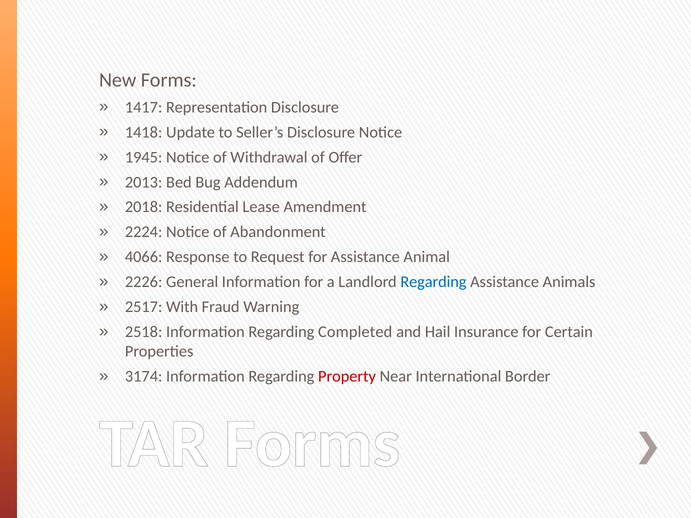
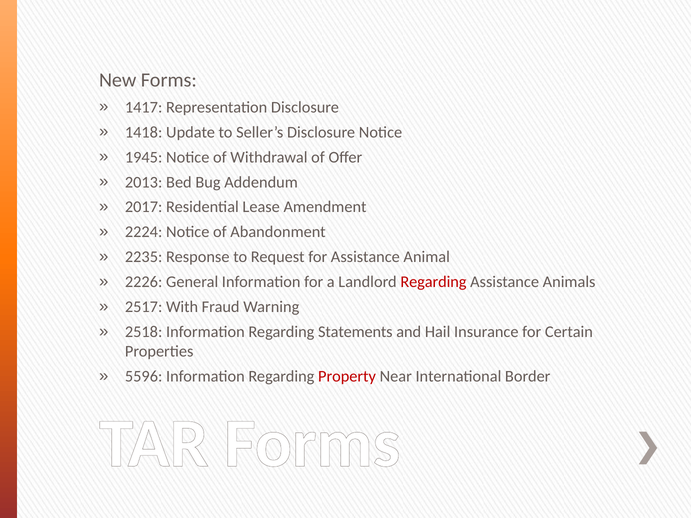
2018: 2018 -> 2017 (144, 207)
4066: 4066 -> 2235 (144, 257)
Regarding colour: blue -> red (433, 282)
Completed: Completed -> Statements (355, 332)
3174: 3174 -> 5596 (144, 377)
